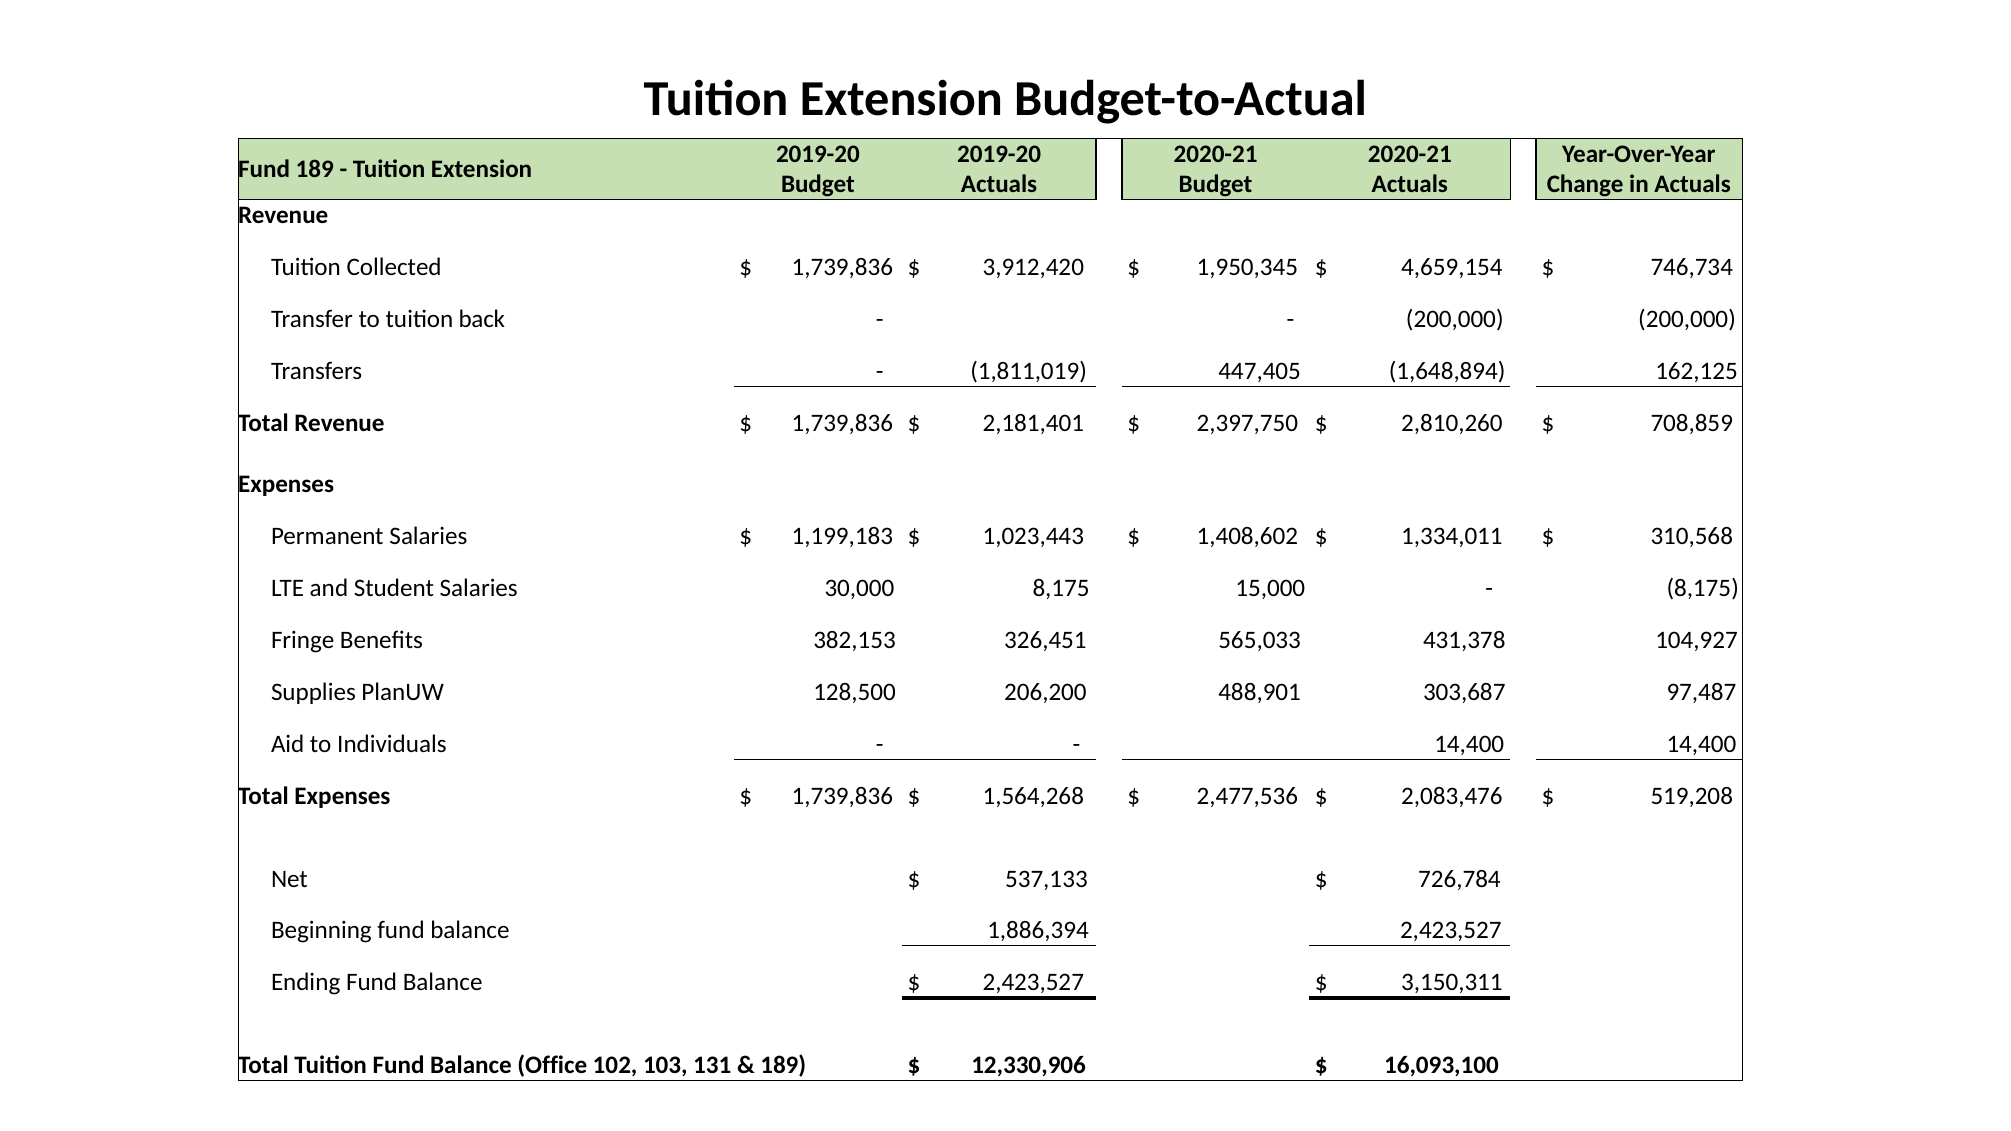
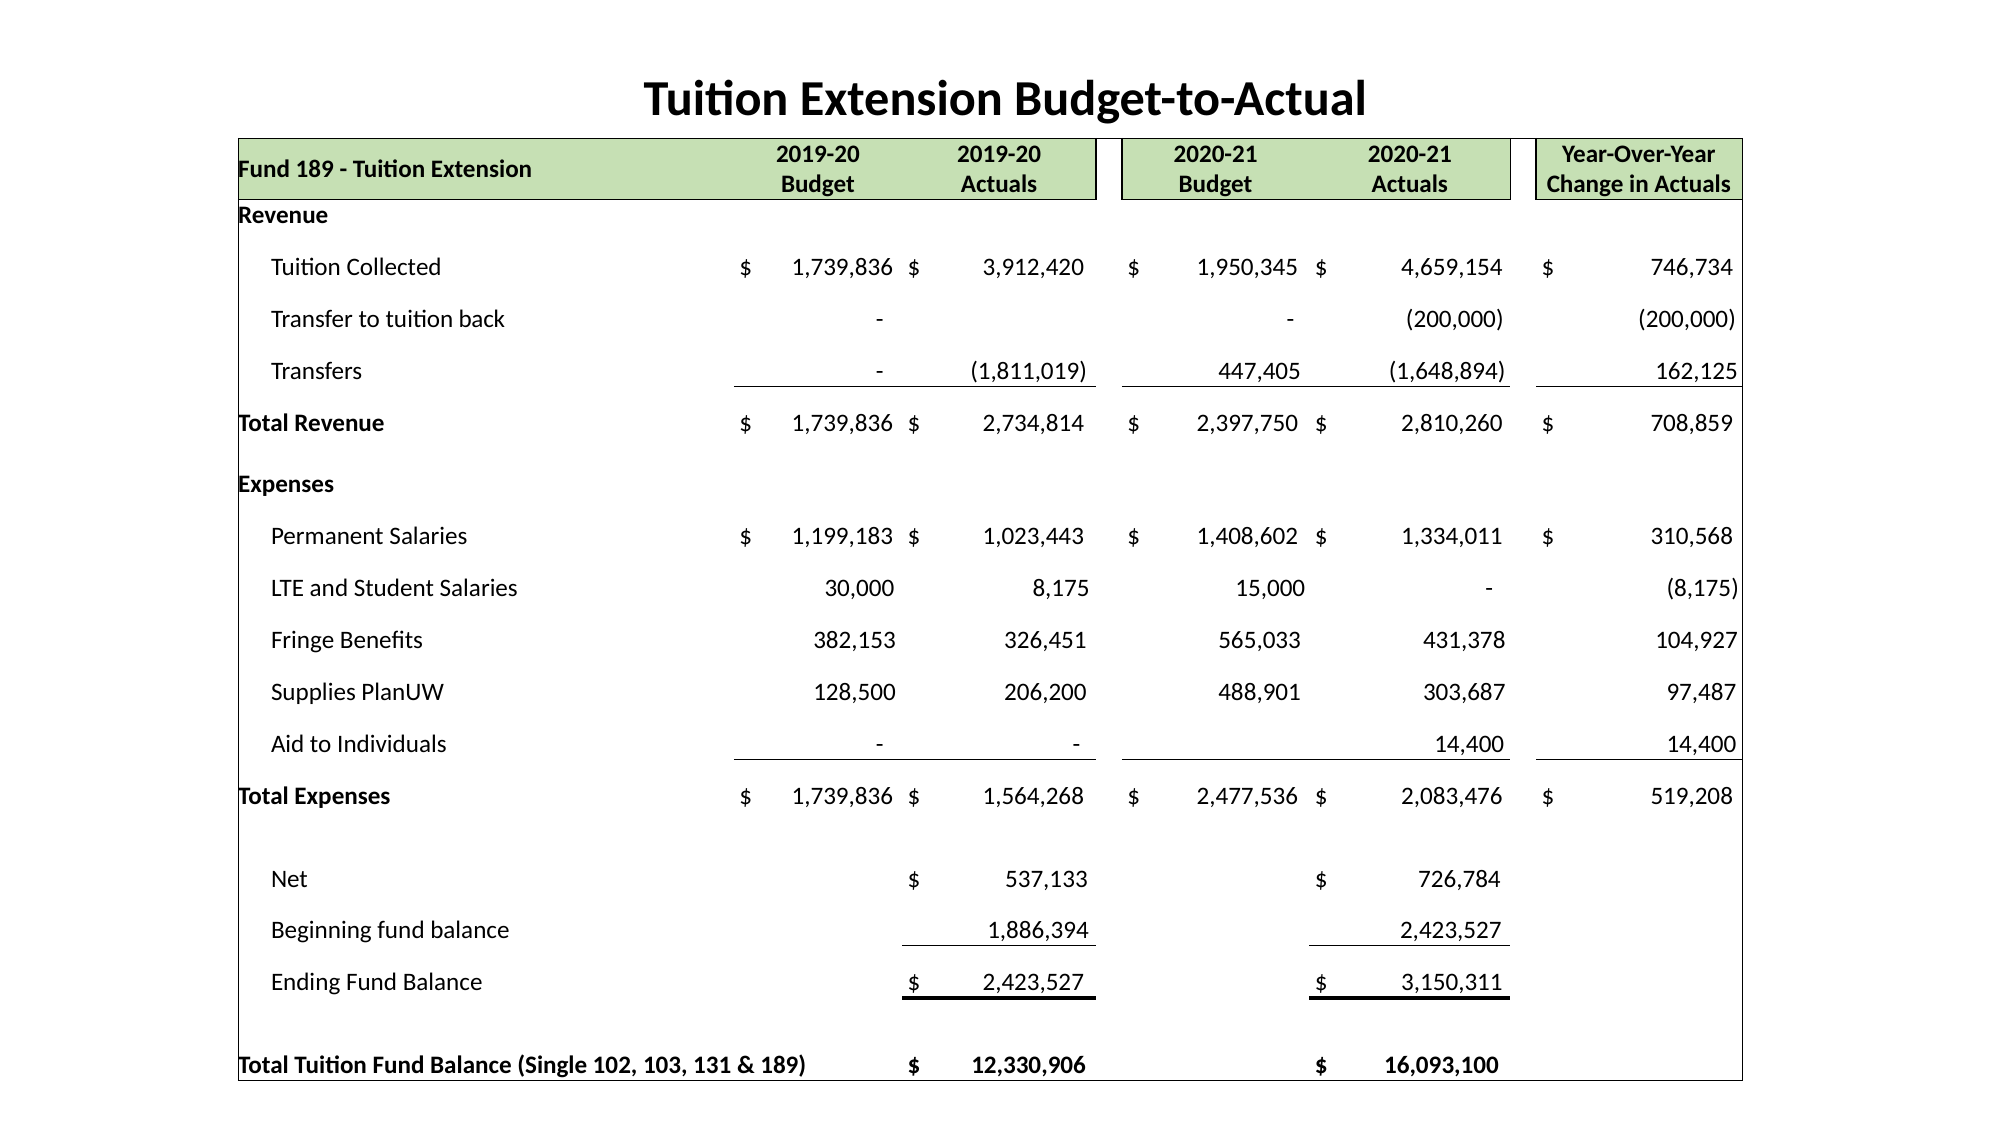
2,181,401: 2,181,401 -> 2,734,814 (1033, 423)
Office: Office -> Single (552, 1065)
